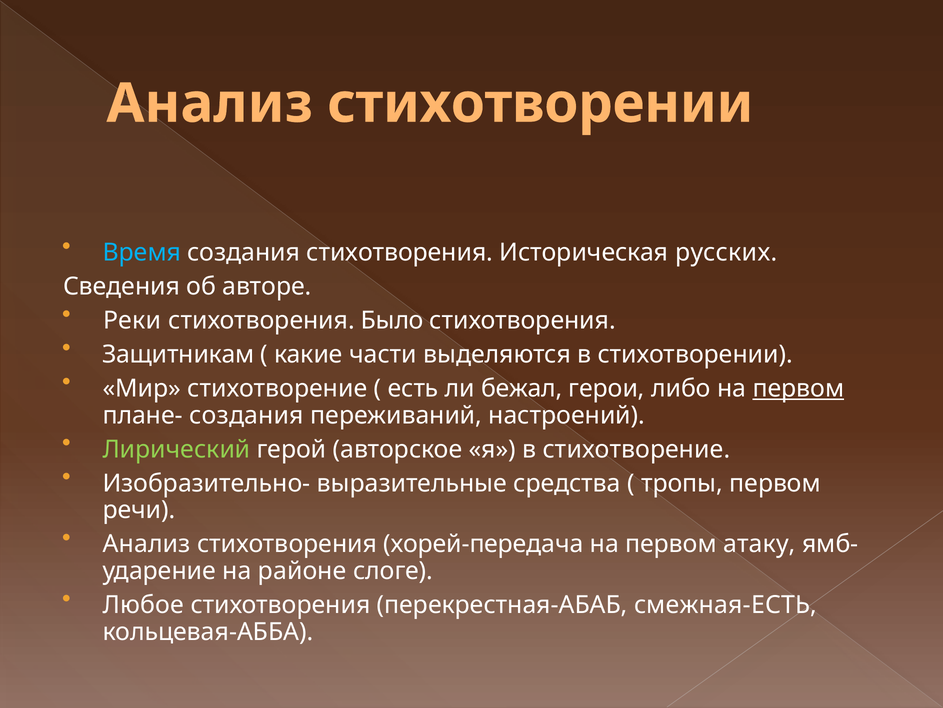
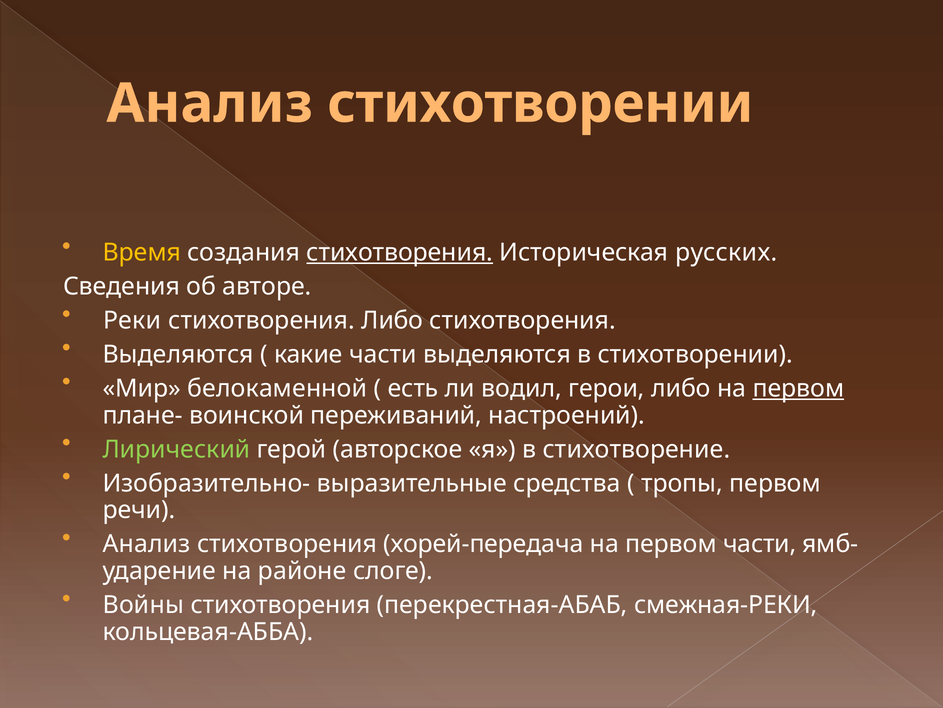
Время colour: light blue -> yellow (142, 252)
стихотворения underline: none -> present (400, 252)
стихотворения Было: Было -> Либо (392, 320)
Защитникам: Защитникам -> Выделяются (178, 354)
Мир стихотворение: стихотворение -> белокаменной (277, 388)
бежал: бежал -> водил (522, 388)
плане- создания: создания -> воинской (247, 415)
первом атаку: атаку -> части (760, 544)
Любое: Любое -> Войны (143, 604)
смежная-ЕСТЬ: смежная-ЕСТЬ -> смежная-РЕКИ (726, 604)
